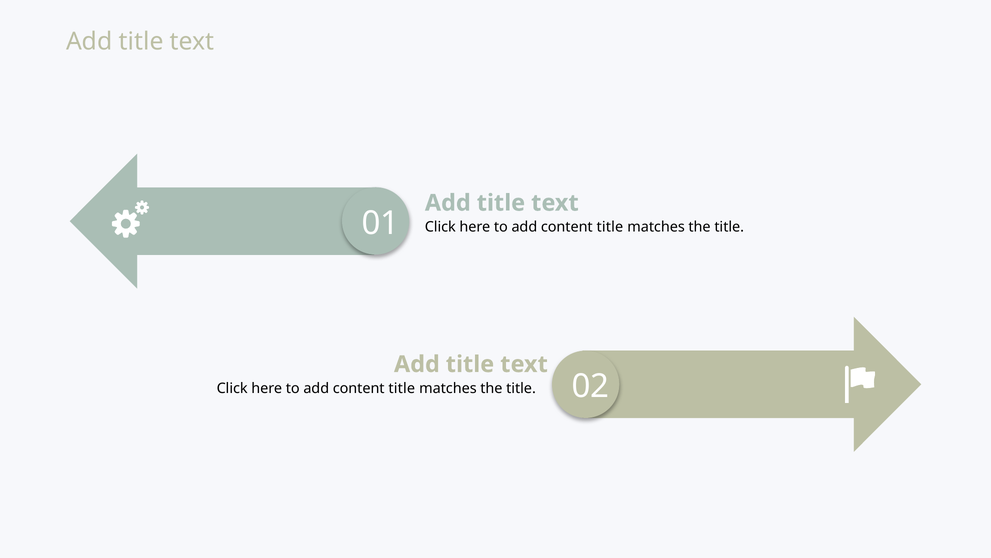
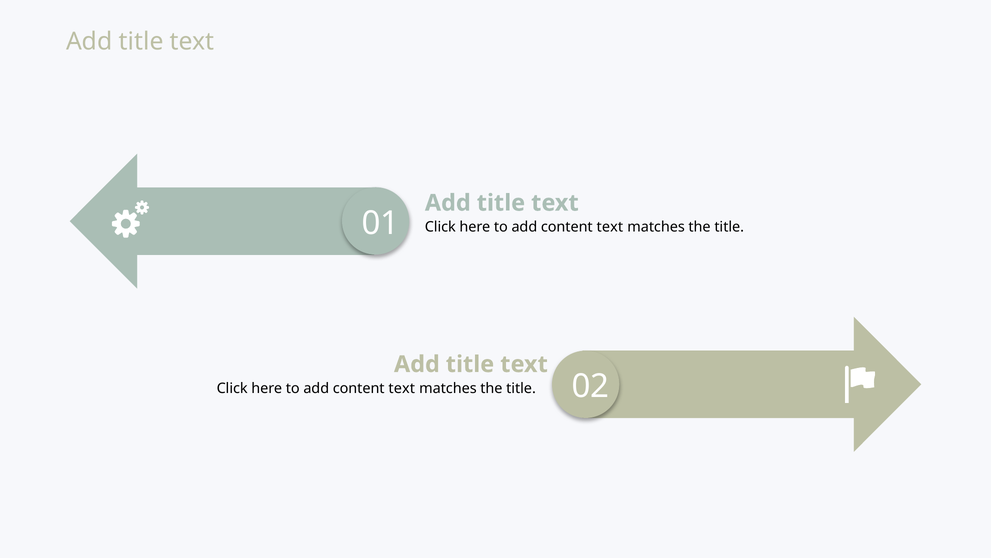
title: title -> text (610, 227)
title: title -> text (402, 388)
